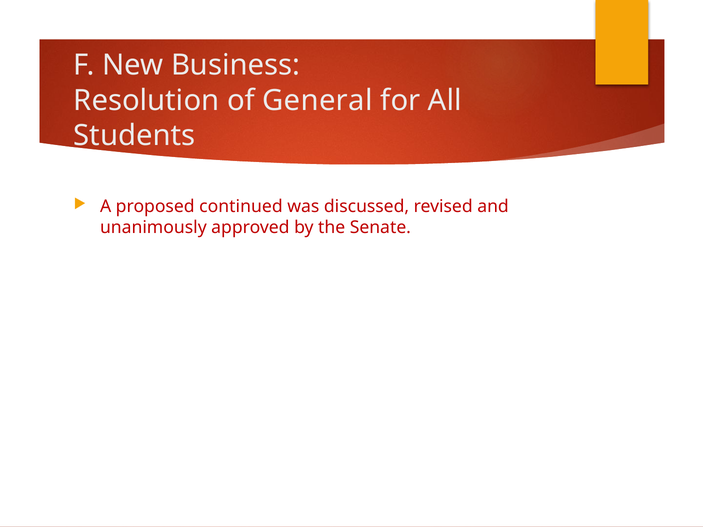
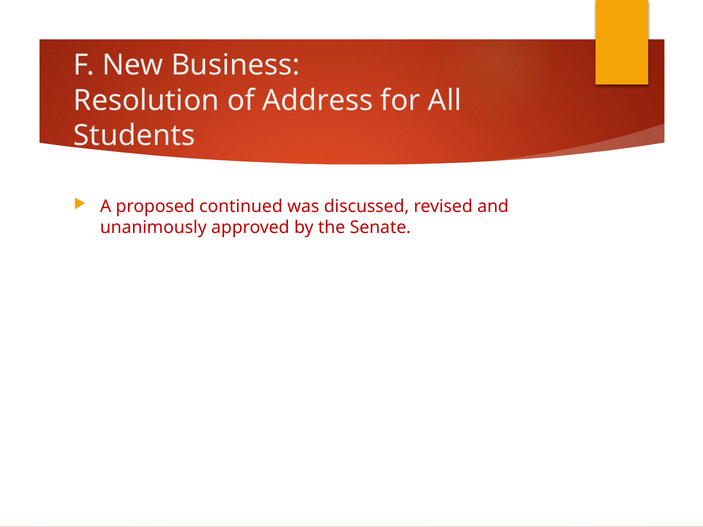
General: General -> Address (318, 101)
